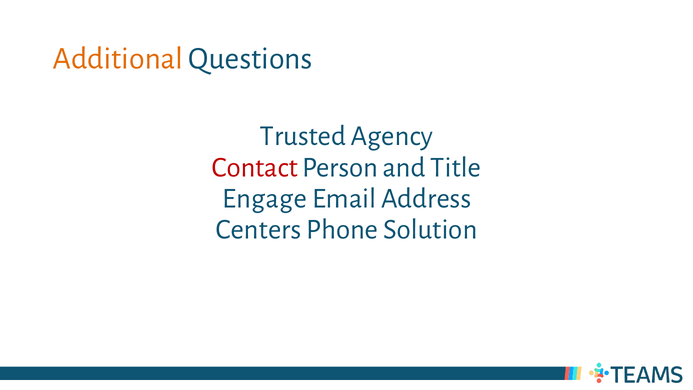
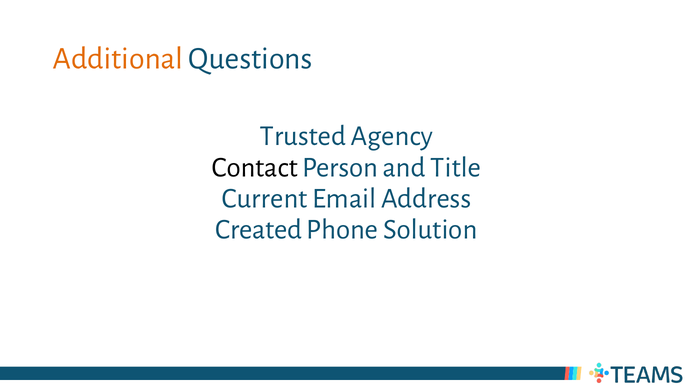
Contact colour: red -> black (255, 167)
Engage: Engage -> Current (265, 198)
Centers: Centers -> Created (259, 229)
